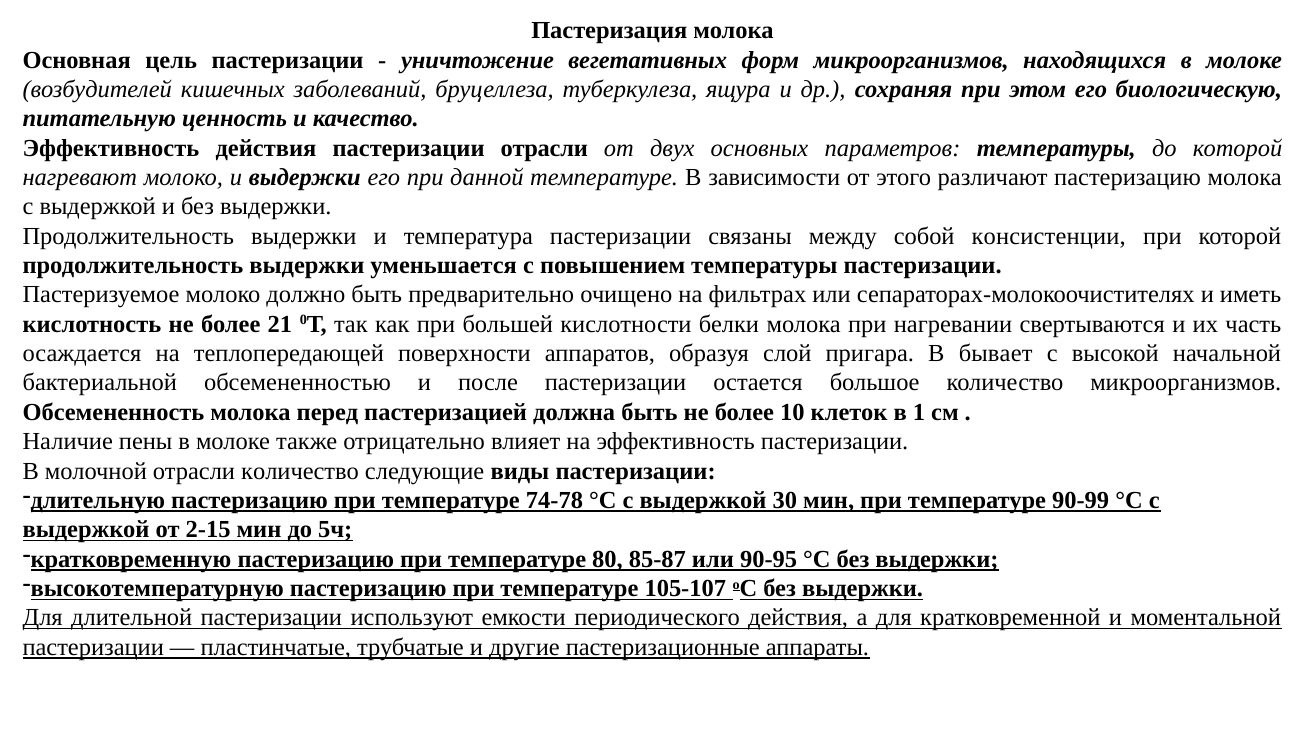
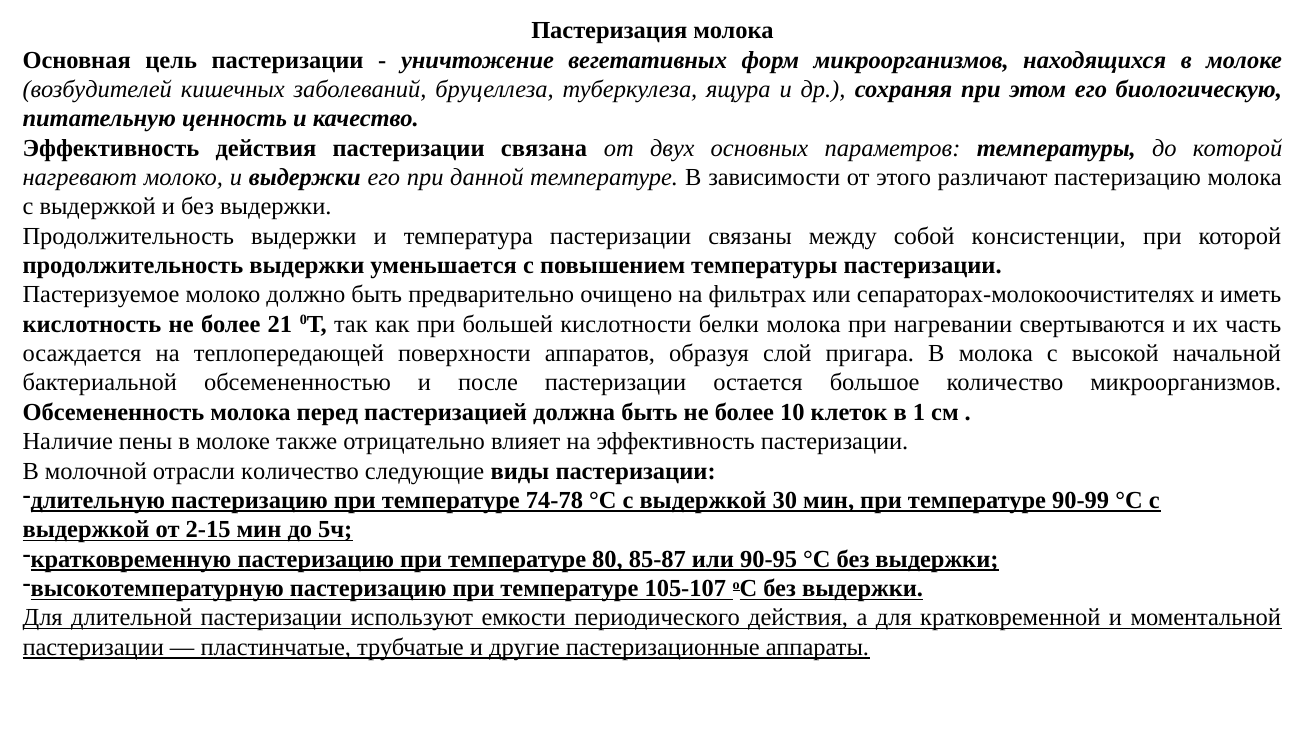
пастеризации отрасли: отрасли -> связана (544, 148)
В бывает: бывает -> молока (996, 354)
